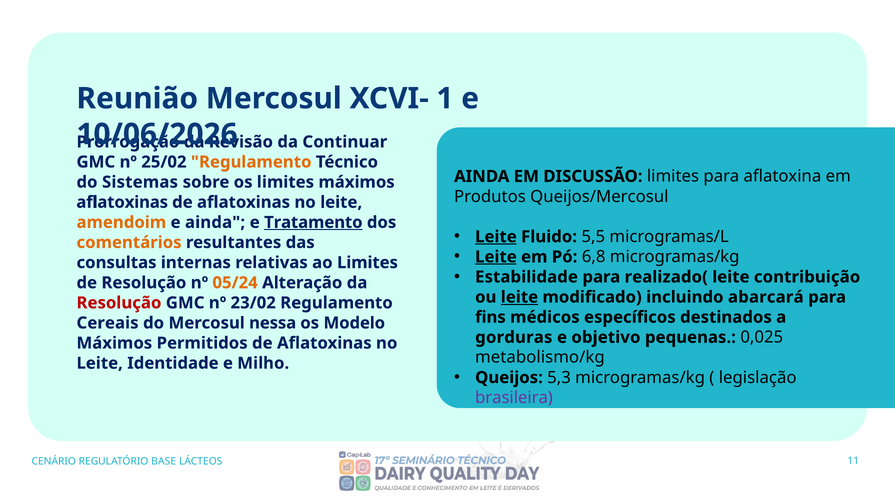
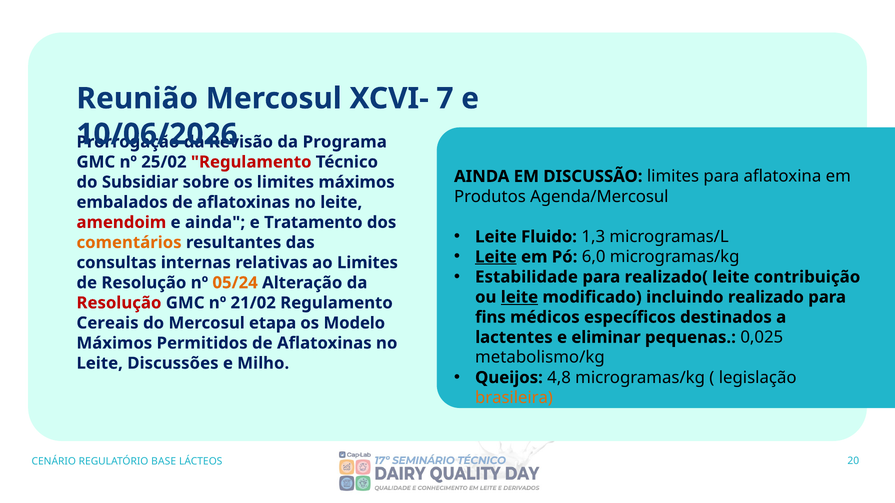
1: 1 -> 7 (445, 99)
Continuar: Continuar -> Programa (345, 142)
Regulamento colour: orange -> red (251, 162)
Sistemas: Sistemas -> Subsidiar (140, 182)
Queijos/Mercosul: Queijos/Mercosul -> Agenda/Mercosul (599, 197)
aflatoxinas: aflatoxinas -> embalados (122, 202)
amendoim colour: orange -> red (121, 223)
Tratamento underline: present -> none (313, 223)
Leite underline: present -> none (496, 237)
5,5: 5,5 -> 1,3 (593, 237)
6,8: 6,8 -> 6,0 (594, 257)
abarcará: abarcará -> realizado (766, 297)
23/02: 23/02 -> 21/02 (253, 303)
nessa: nessa -> etapa (273, 323)
gorduras: gorduras -> lactentes (514, 338)
objetivo: objetivo -> eliminar (606, 338)
Identidade: Identidade -> Discussões (173, 364)
5,3: 5,3 -> 4,8 (559, 378)
brasileira colour: purple -> orange (514, 398)
11: 11 -> 20 (853, 461)
